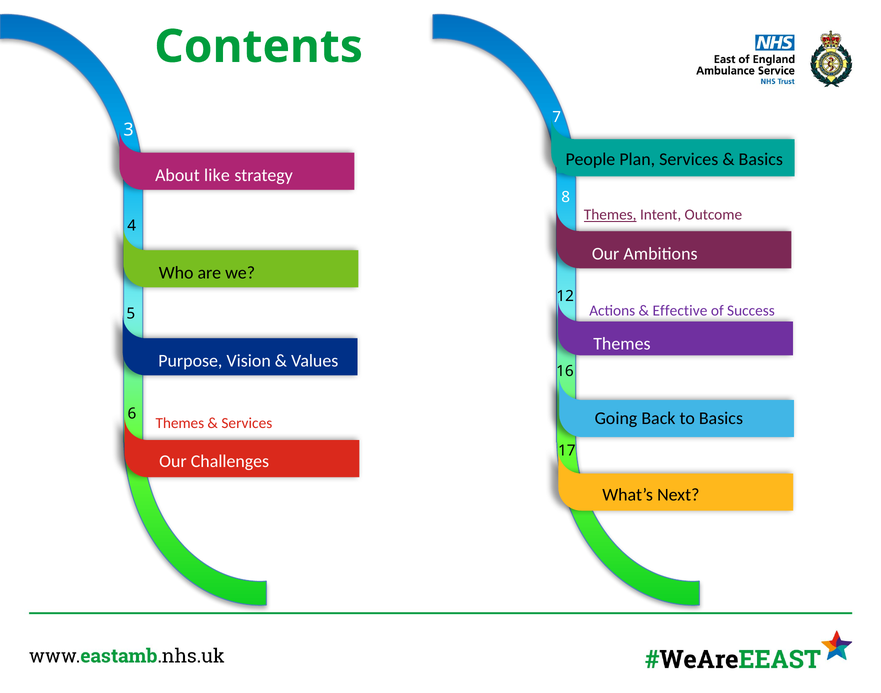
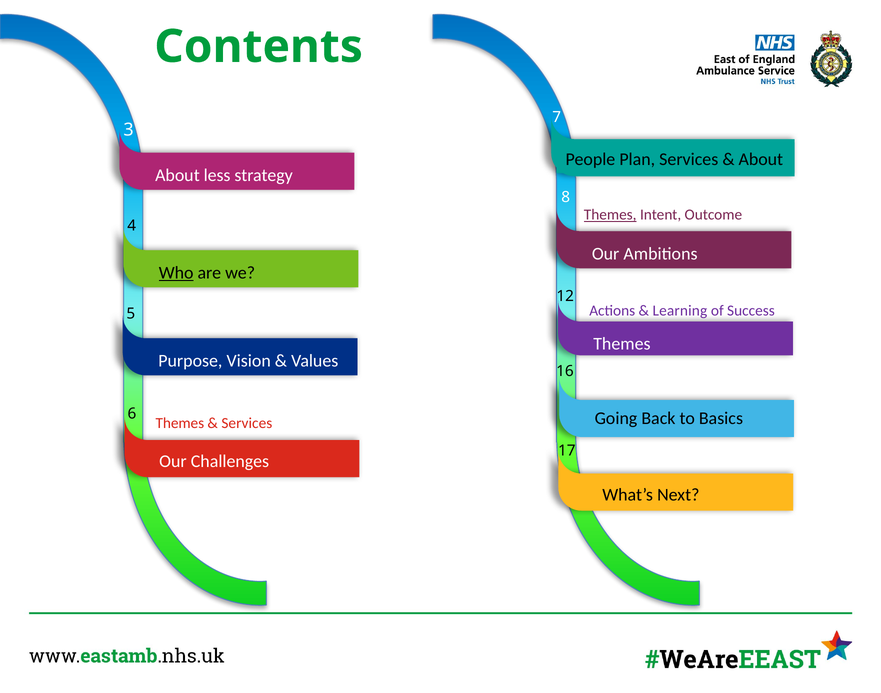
Basics: Basics -> About (761, 159)
like: like -> less (217, 175)
Who underline: none -> present (176, 273)
Effective: Effective -> Learning (680, 310)
